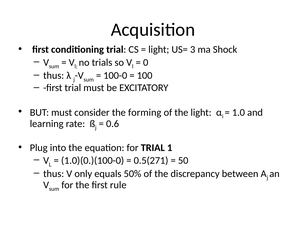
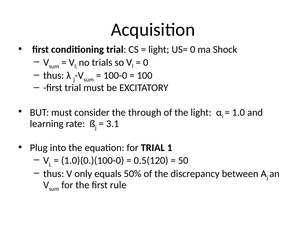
US= 3: 3 -> 0 (193, 49)
forming: forming -> through (145, 112)
0.6: 0.6 -> 3.1 (113, 123)
0.5(271: 0.5(271 -> 0.5(120 (151, 160)
